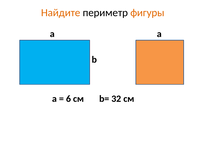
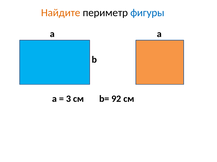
фигуры colour: orange -> blue (147, 13)
6: 6 -> 3 (68, 99)
32: 32 -> 92 (116, 99)
